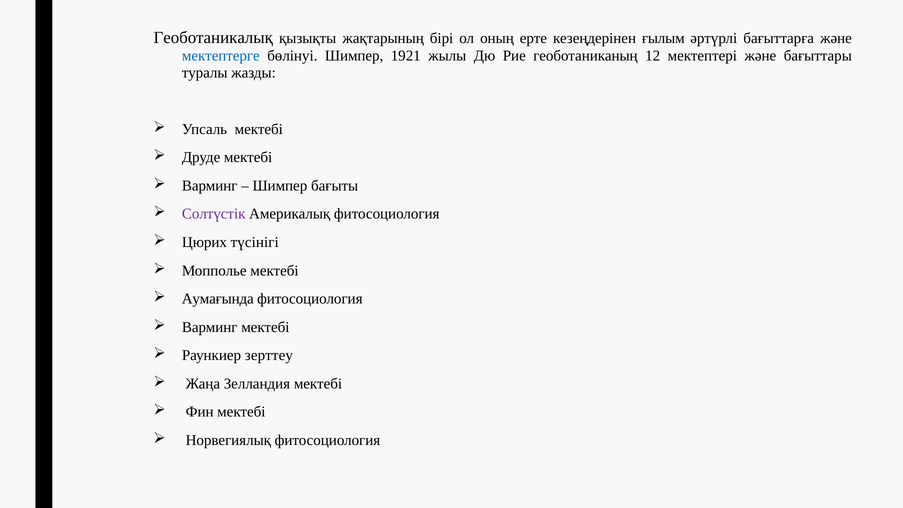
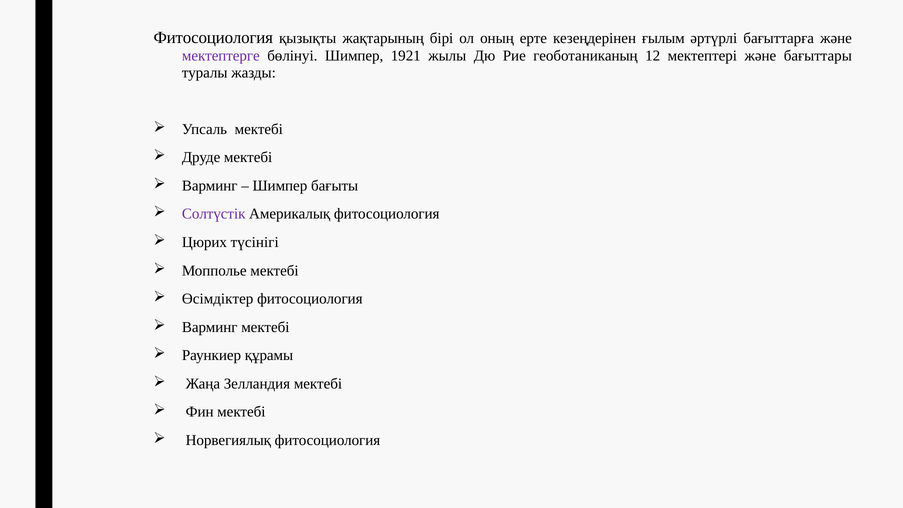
Геоботаникалық: Геоботаникалық -> Фитосоциология (213, 38)
мектептерге colour: blue -> purple (221, 56)
Аумағында: Аумағында -> Өсімдіктер (218, 299)
зерттеу: зерттеу -> құрамы (269, 355)
